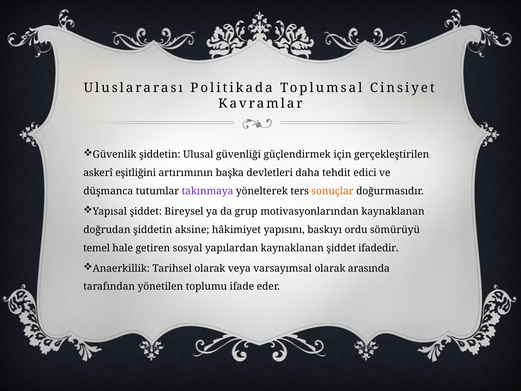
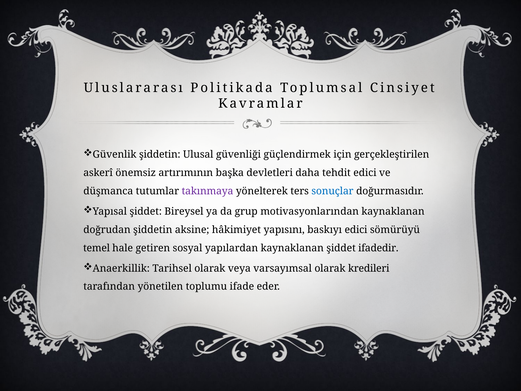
eşitliğini: eşitliğini -> önemsiz (136, 173)
sonuçlar colour: orange -> blue (332, 191)
baskıyı ordu: ordu -> edici (356, 230)
arasında: arasında -> kredileri (369, 268)
